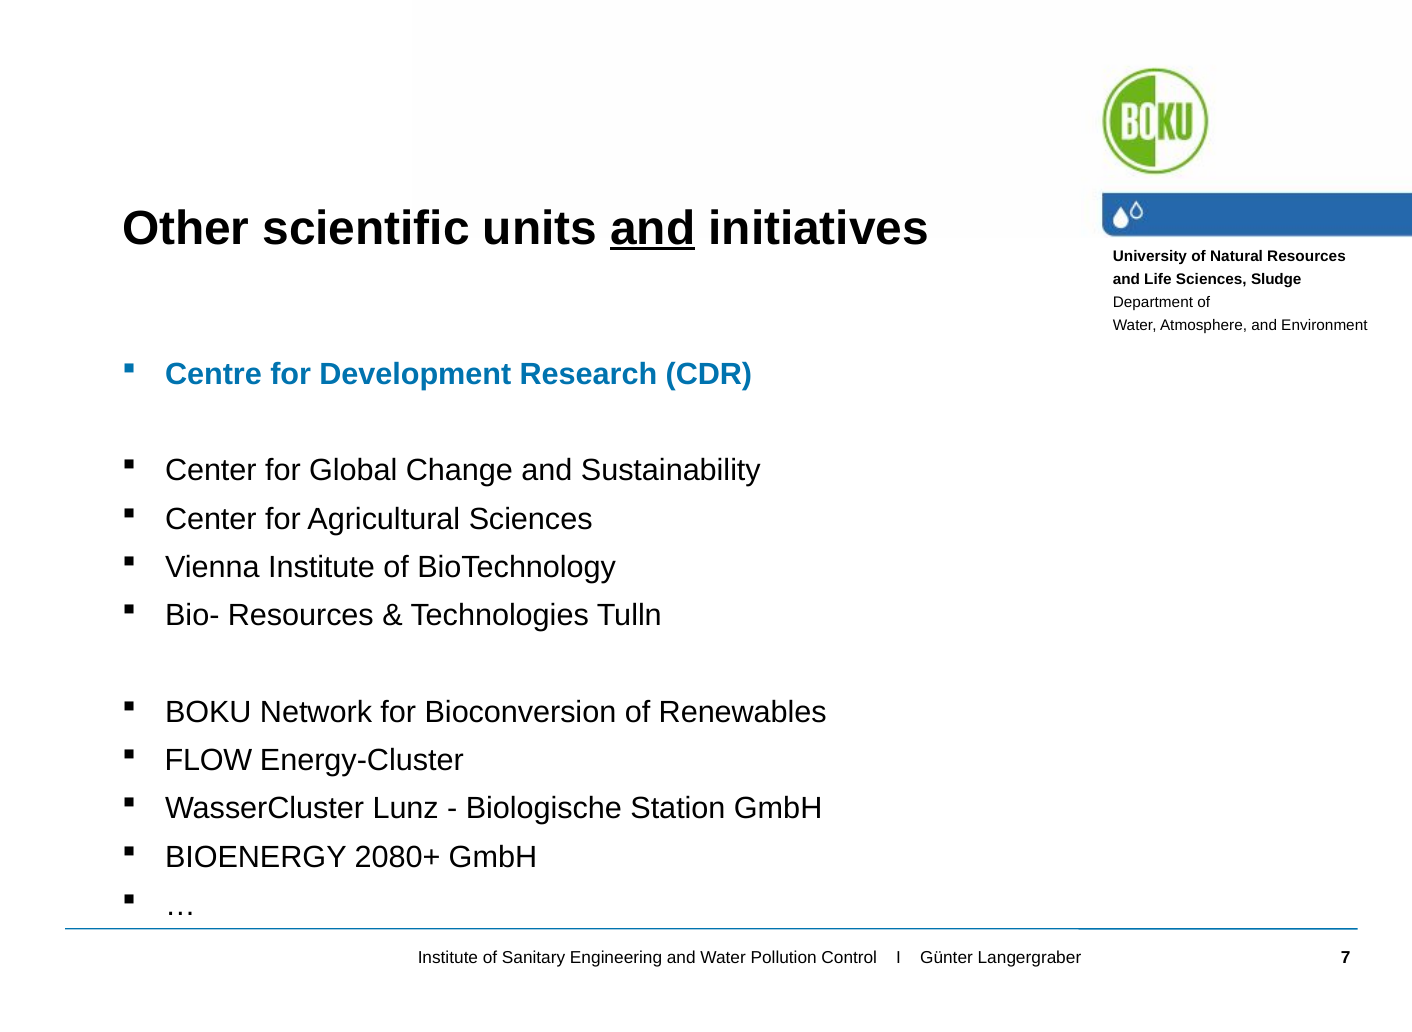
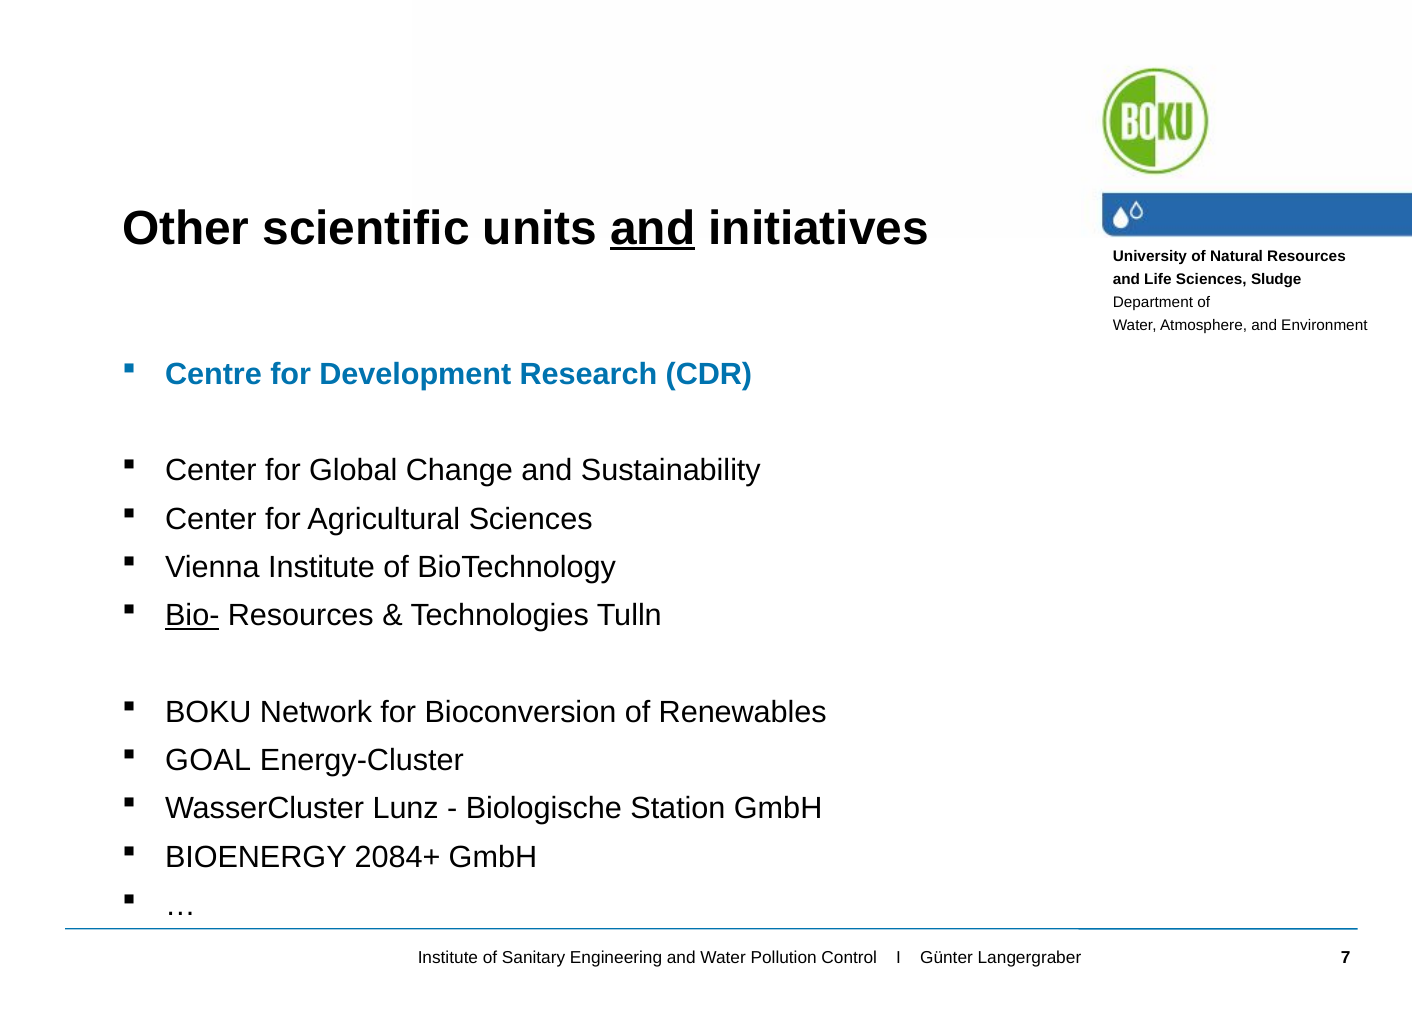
Bio- underline: none -> present (192, 616)
FLOW: FLOW -> GOAL (208, 760)
2080+: 2080+ -> 2084+ (397, 857)
